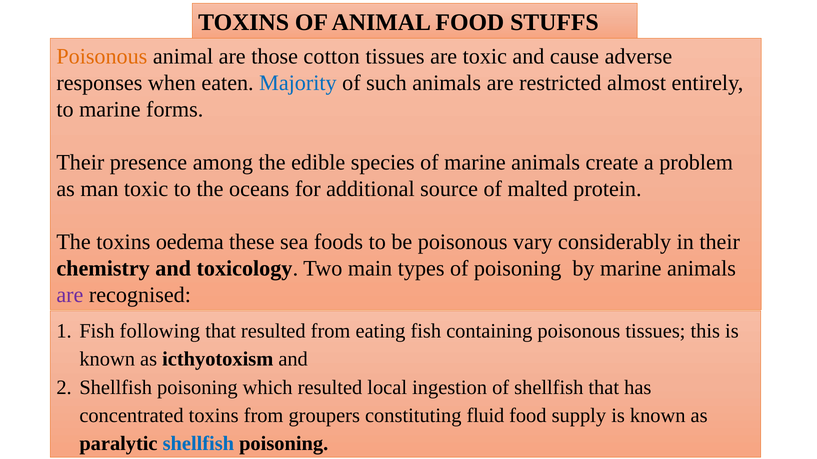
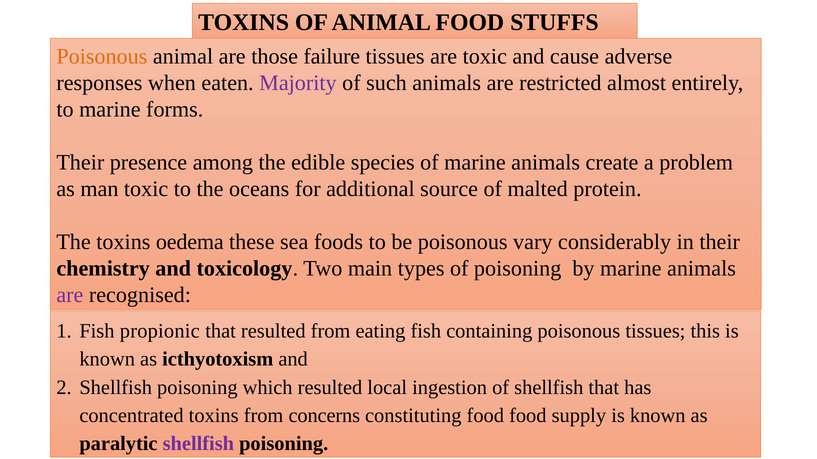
cotton: cotton -> failure (332, 56)
Majority colour: blue -> purple (298, 83)
following: following -> propionic (160, 331)
groupers: groupers -> concerns (324, 416)
constituting fluid: fluid -> food (485, 416)
shellfish colour: blue -> purple (198, 444)
